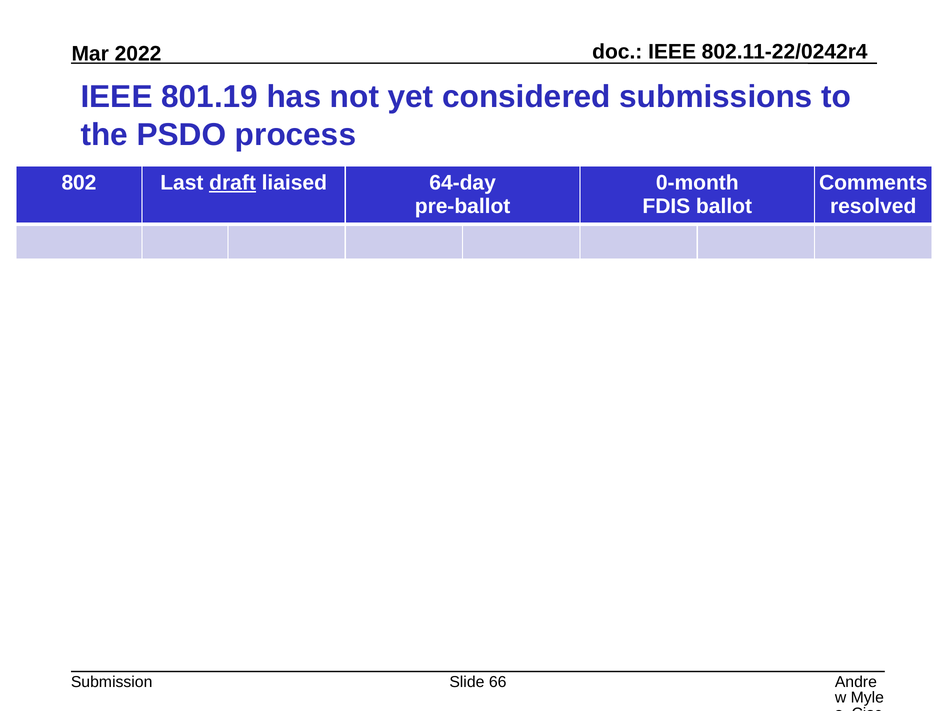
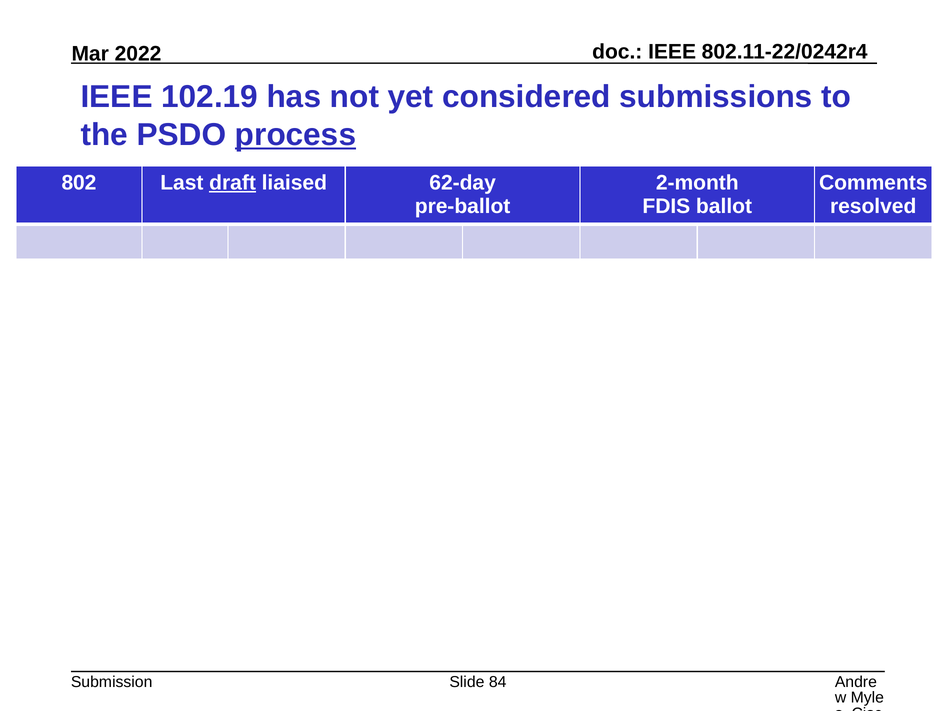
801.19: 801.19 -> 102.19 (210, 97)
process underline: none -> present (296, 135)
64-day: 64-day -> 62-day (463, 183)
0-month: 0-month -> 2-month (697, 183)
66: 66 -> 84 (498, 682)
